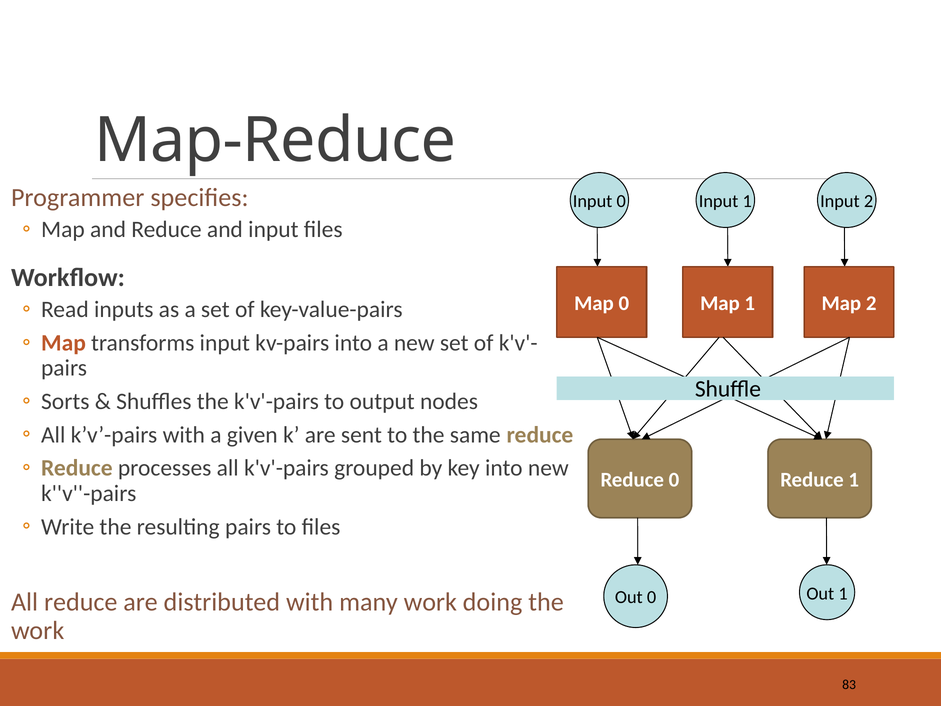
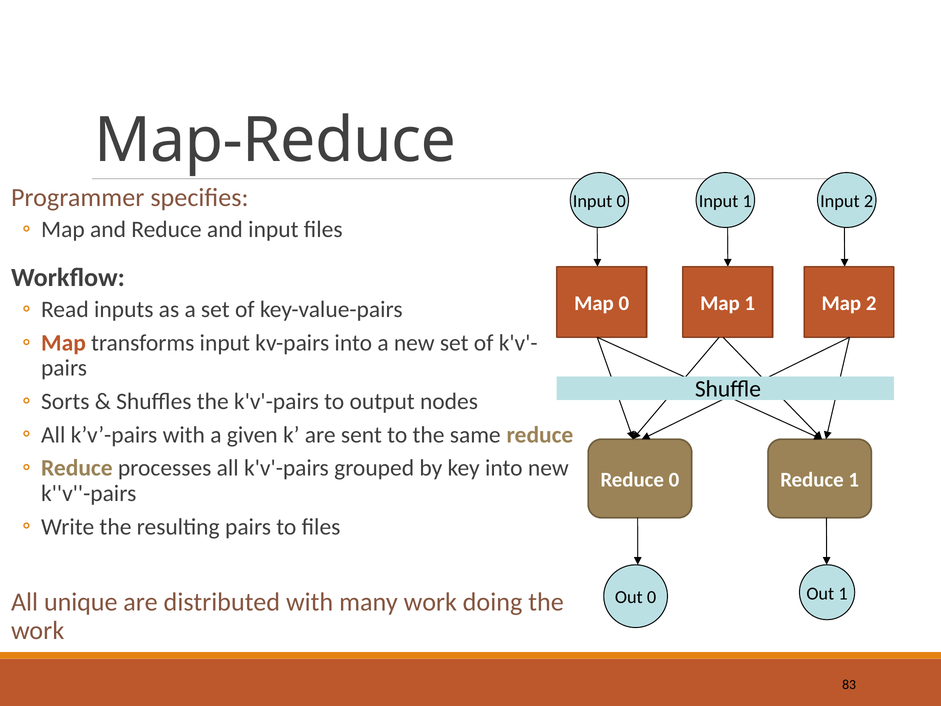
All reduce: reduce -> unique (81, 602)
